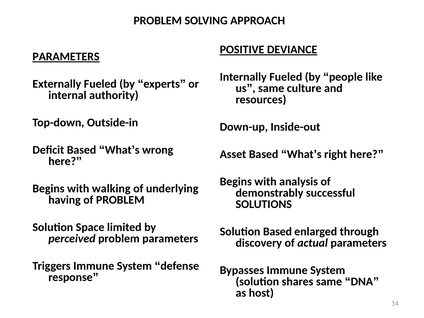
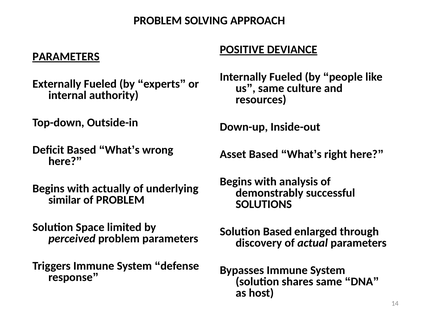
walking: walking -> actually (111, 189)
having: having -> similar (65, 200)
